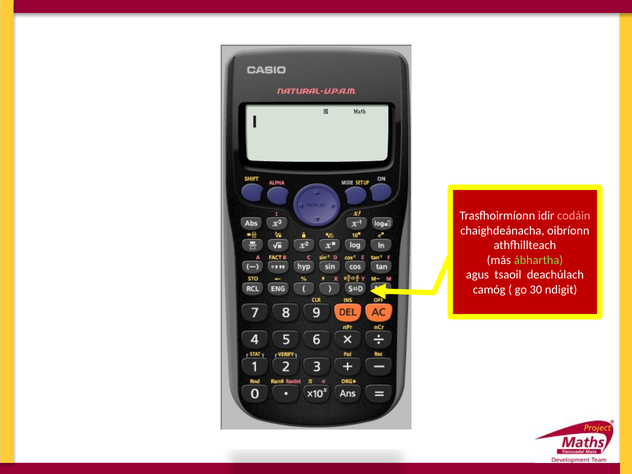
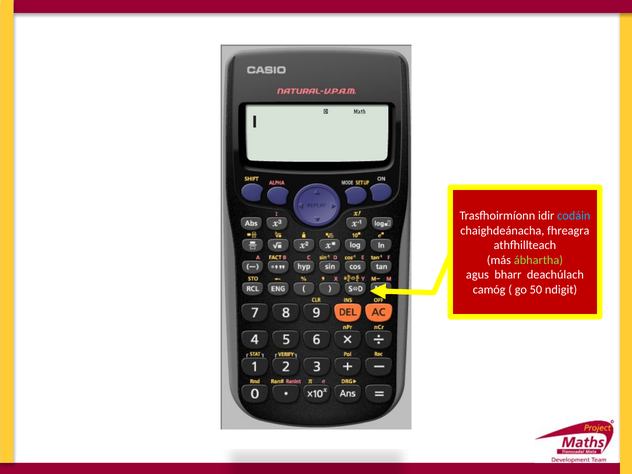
codáin colour: pink -> light blue (574, 216)
oibríonn: oibríonn -> fhreagra (568, 231)
tsaoil: tsaoil -> bharr (508, 275)
30: 30 -> 50 (536, 290)
